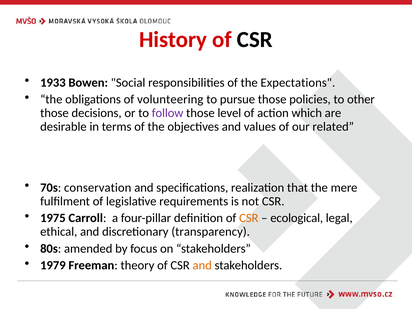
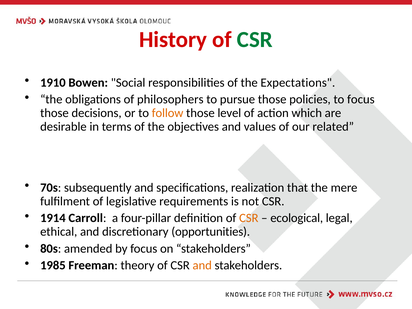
CSR colour: black -> green (255, 40)
1933: 1933 -> 1910 (53, 83)
volunteering: volunteering -> philosophers (170, 99)
to other: other -> focus (361, 99)
follow colour: purple -> orange (168, 113)
conservation: conservation -> subsequently (98, 188)
1975: 1975 -> 1914 (53, 218)
transparency: transparency -> opportunities (211, 232)
1979: 1979 -> 1985 (53, 265)
